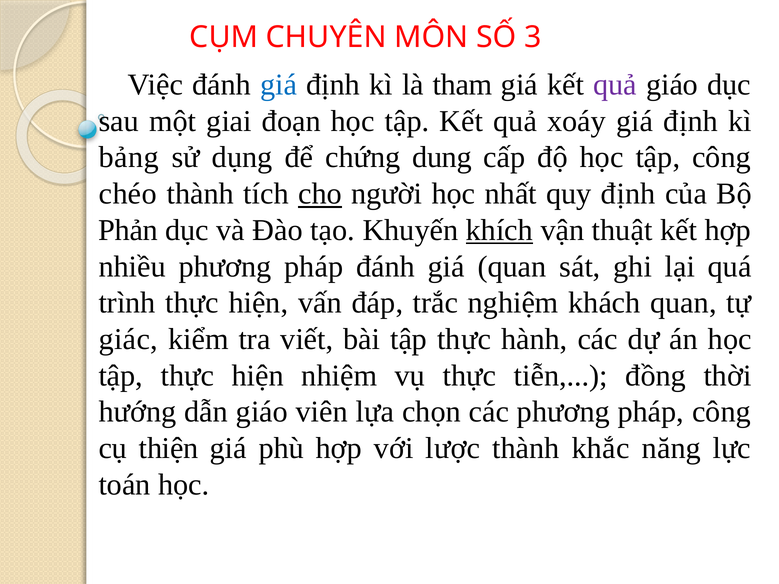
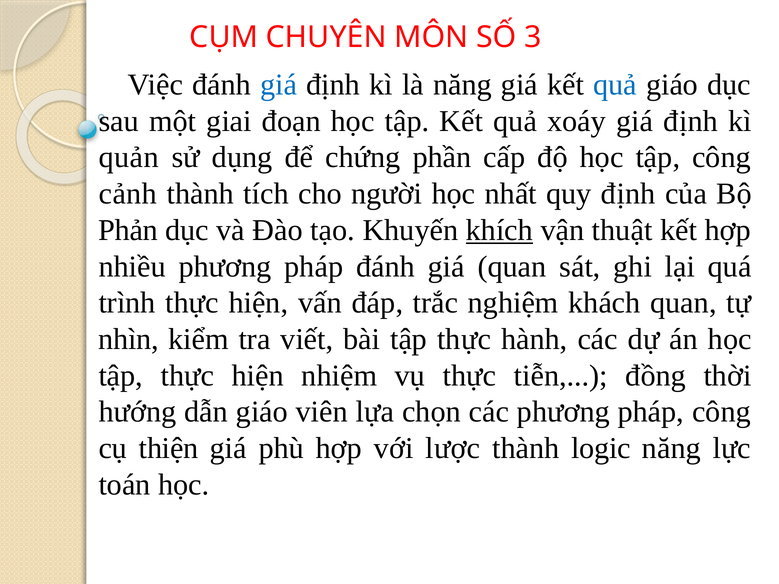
là tham: tham -> năng (462, 85)
quả colour: purple -> blue (615, 85)
bảng: bảng -> quản (129, 158)
dung: dung -> phần (442, 158)
chéo: chéo -> cảnh (128, 194)
cho underline: present -> none (320, 194)
giác: giác -> nhìn (129, 339)
khắc: khắc -> logic (601, 449)
